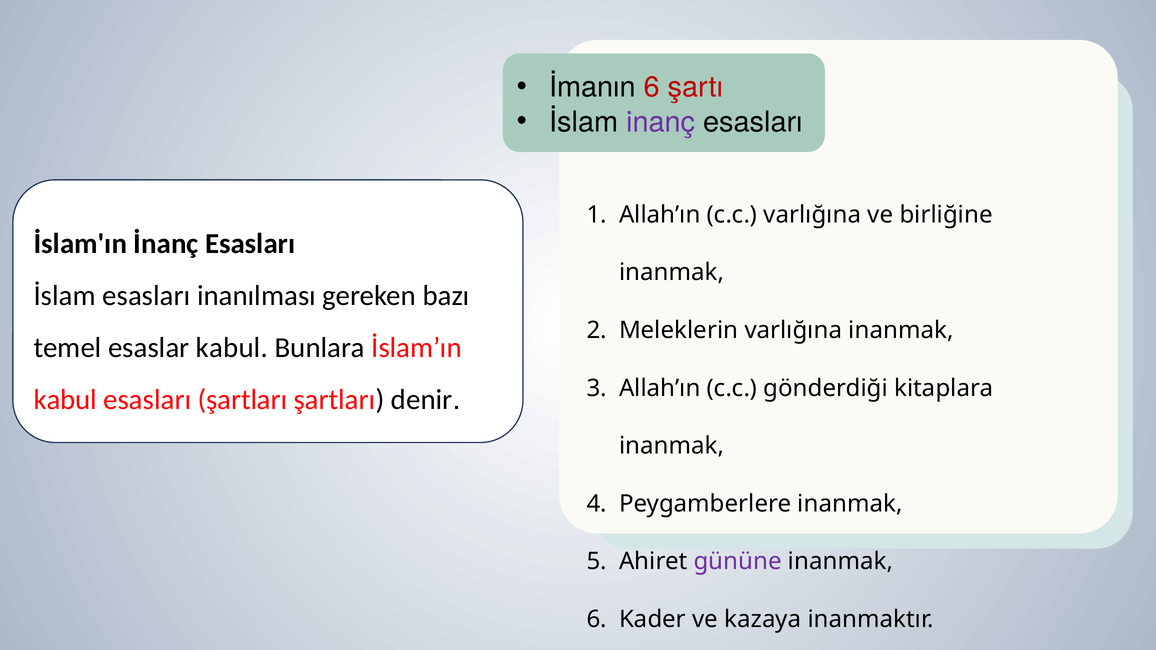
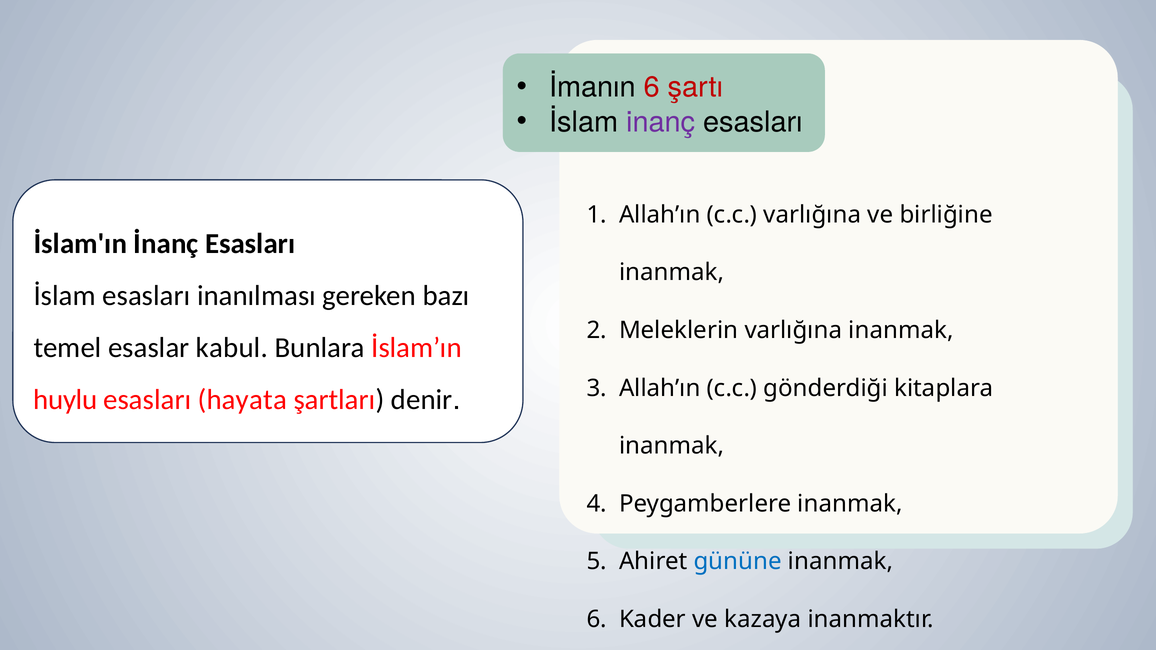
kabul: kabul -> huylu (65, 400)
esasları şartları: şartları -> hayata (242, 400)
gününe colour: purple -> blue (738, 562)
